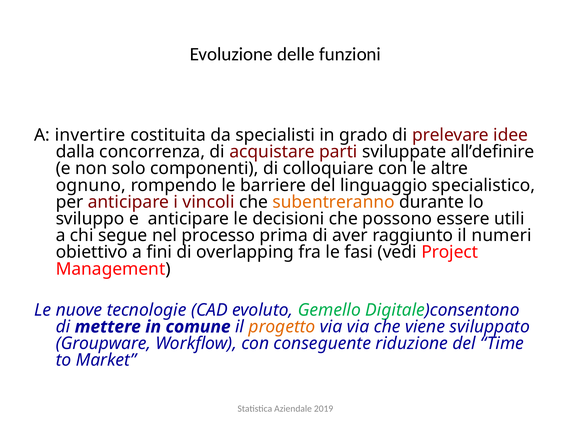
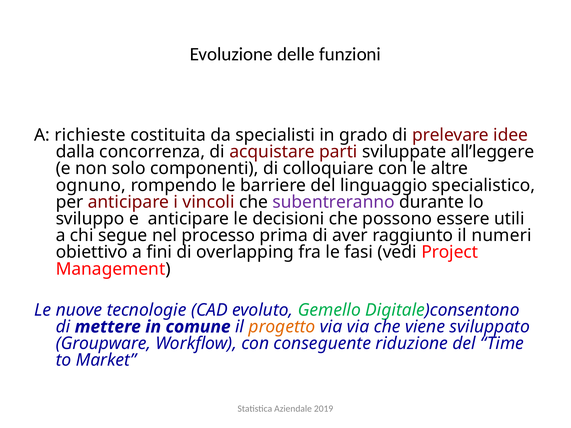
invertire: invertire -> richieste (90, 135)
all’definire: all’definire -> all’leggere (493, 152)
subentreranno colour: orange -> purple (334, 202)
